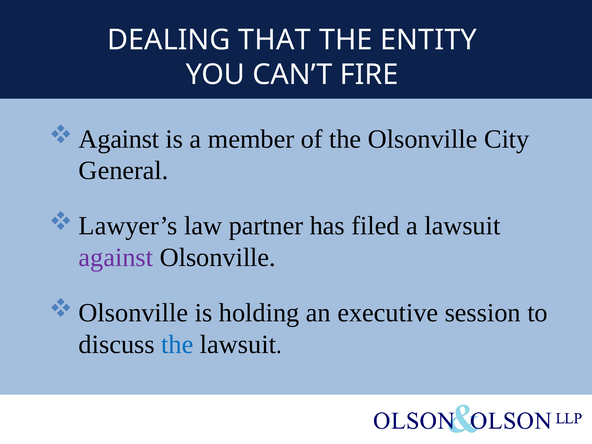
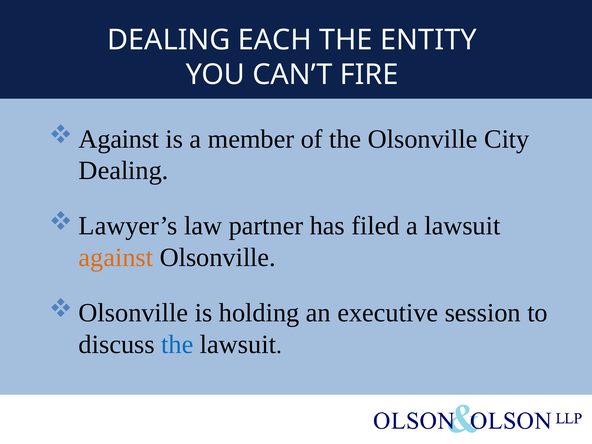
THAT: THAT -> EACH (275, 40)
General: General -> Dealing (124, 171)
against colour: purple -> orange (116, 257)
